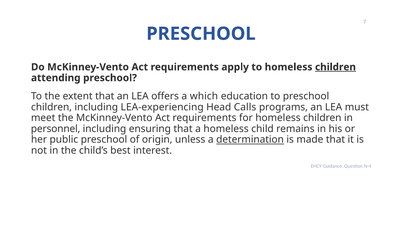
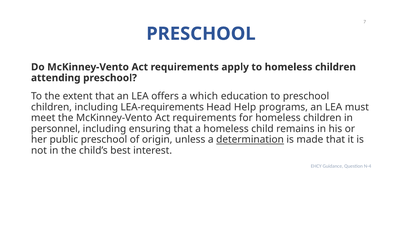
children underline: present -> none (335, 67)
LEA-experiencing: LEA-experiencing -> LEA-requirements (162, 107)
Calls: Calls -> Help (245, 107)
